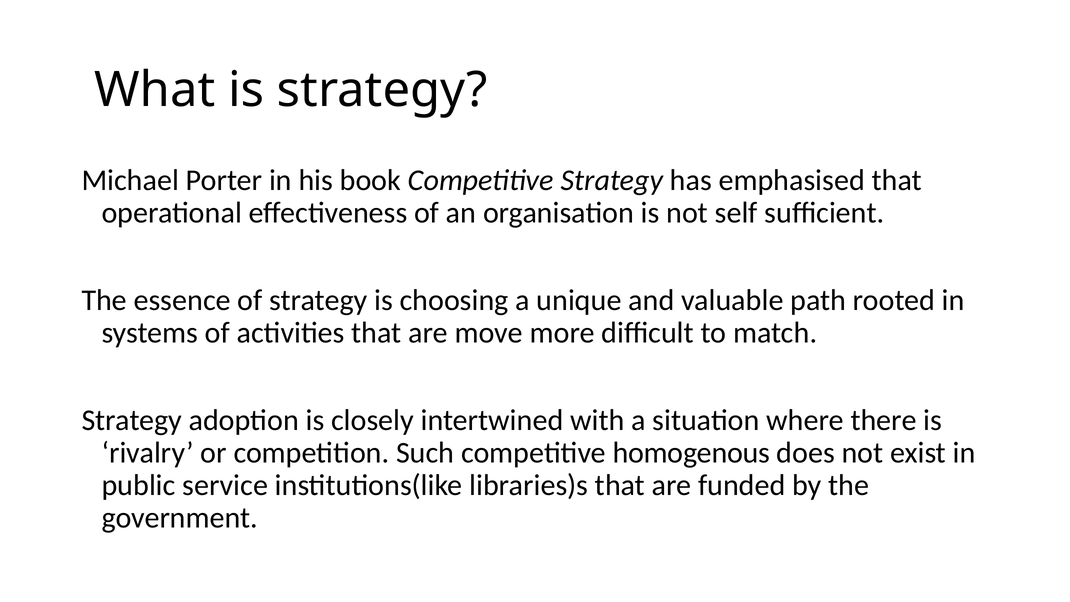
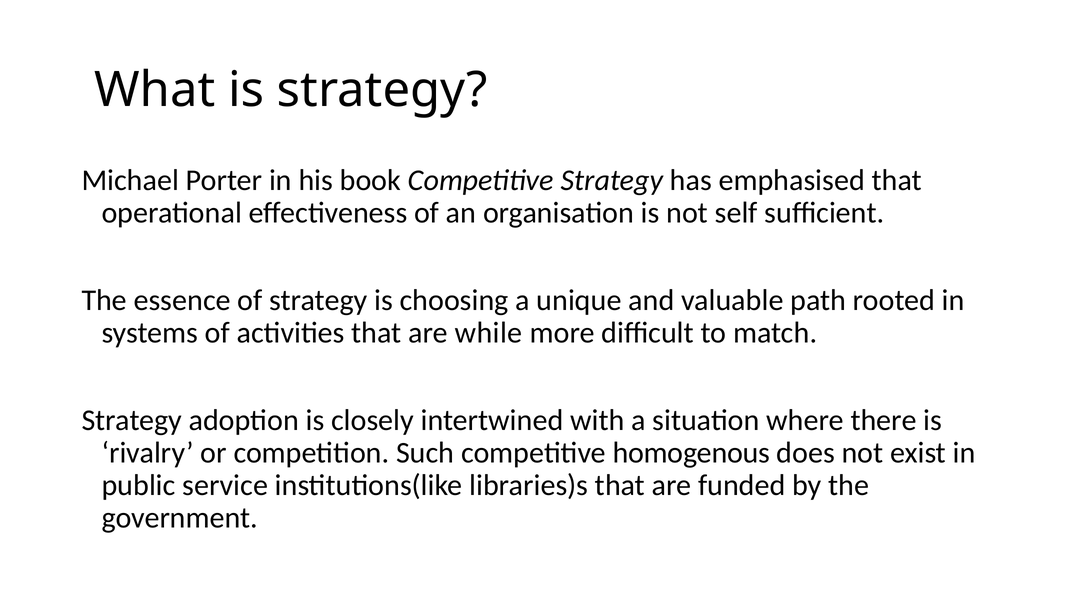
move: move -> while (489, 333)
